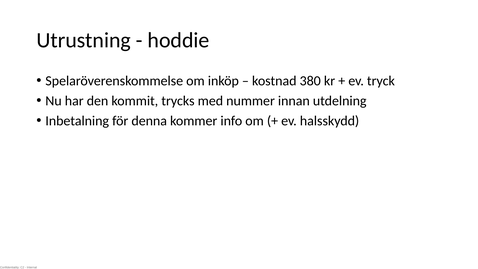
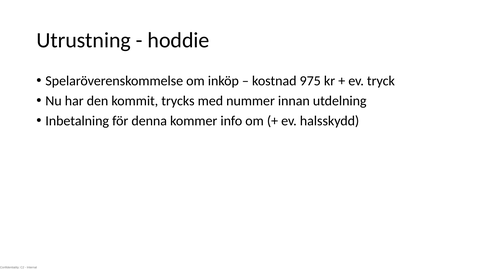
380: 380 -> 975 (310, 81)
